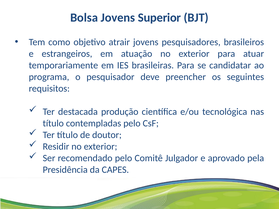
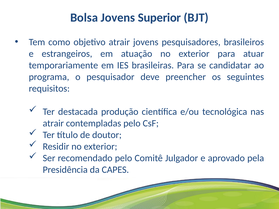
título: título -> atrair (53, 124)
